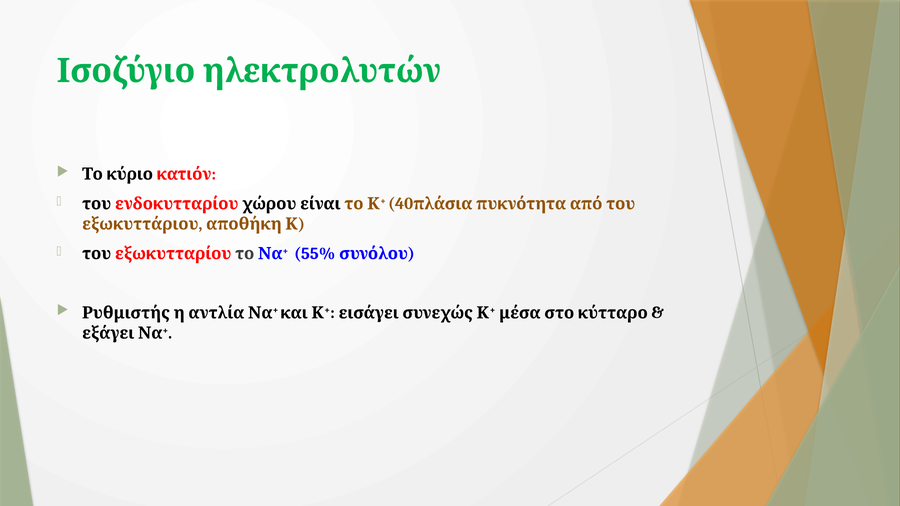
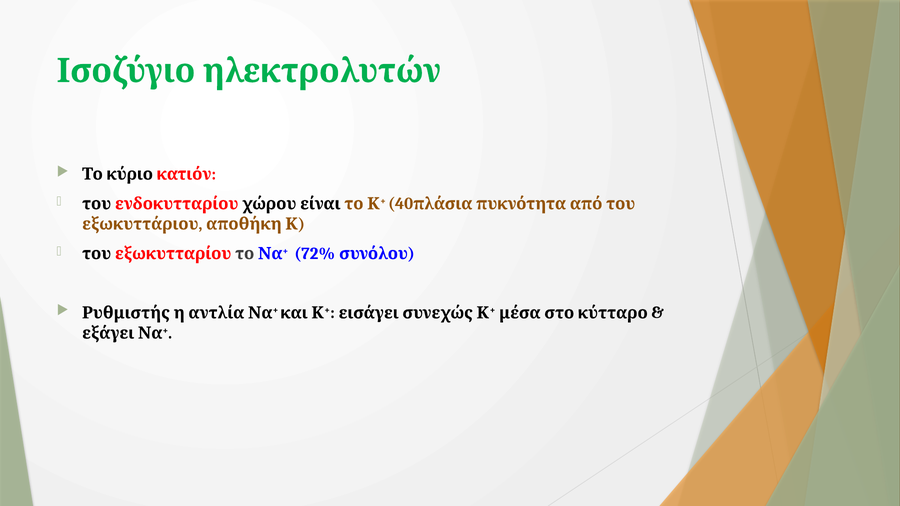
55%: 55% -> 72% (315, 254)
